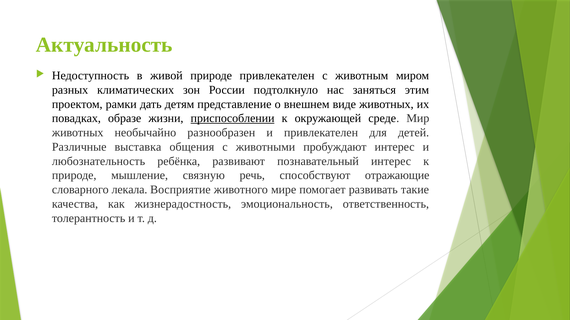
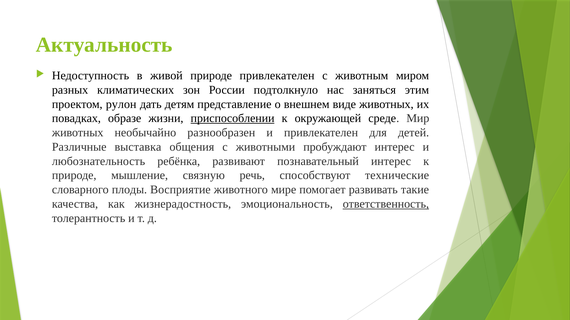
рамки: рамки -> рулон (121, 104)
отражающие: отражающие -> технические (397, 176)
лекала: лекала -> плоды (129, 190)
ответственность underline: none -> present (386, 204)
